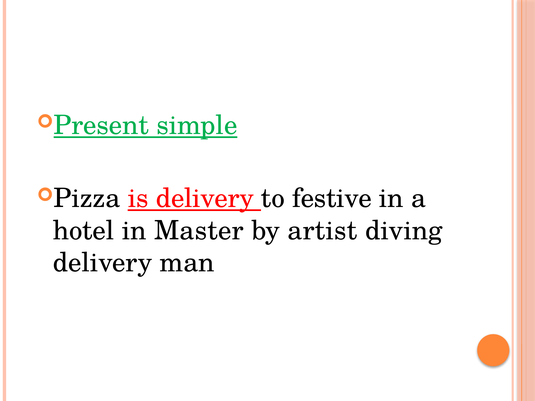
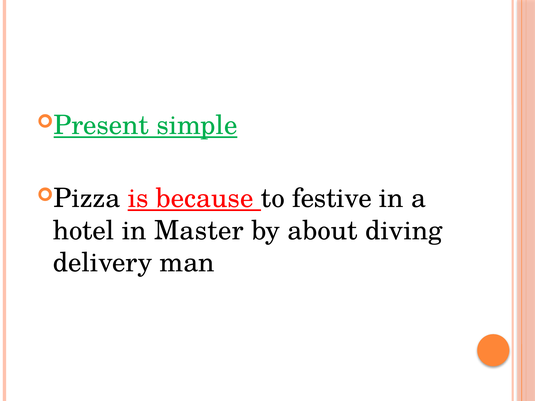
is delivery: delivery -> because (205, 199)
artist: artist -> about (323, 231)
